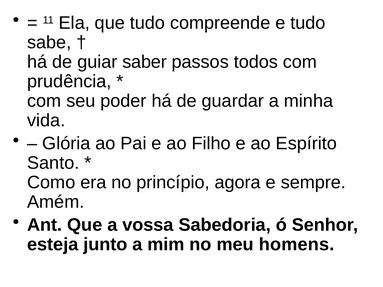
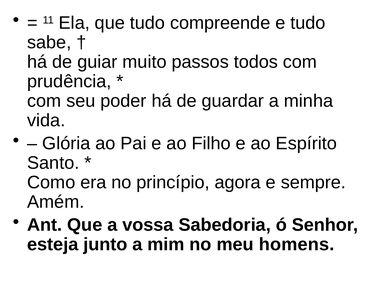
saber: saber -> muito (145, 62)
